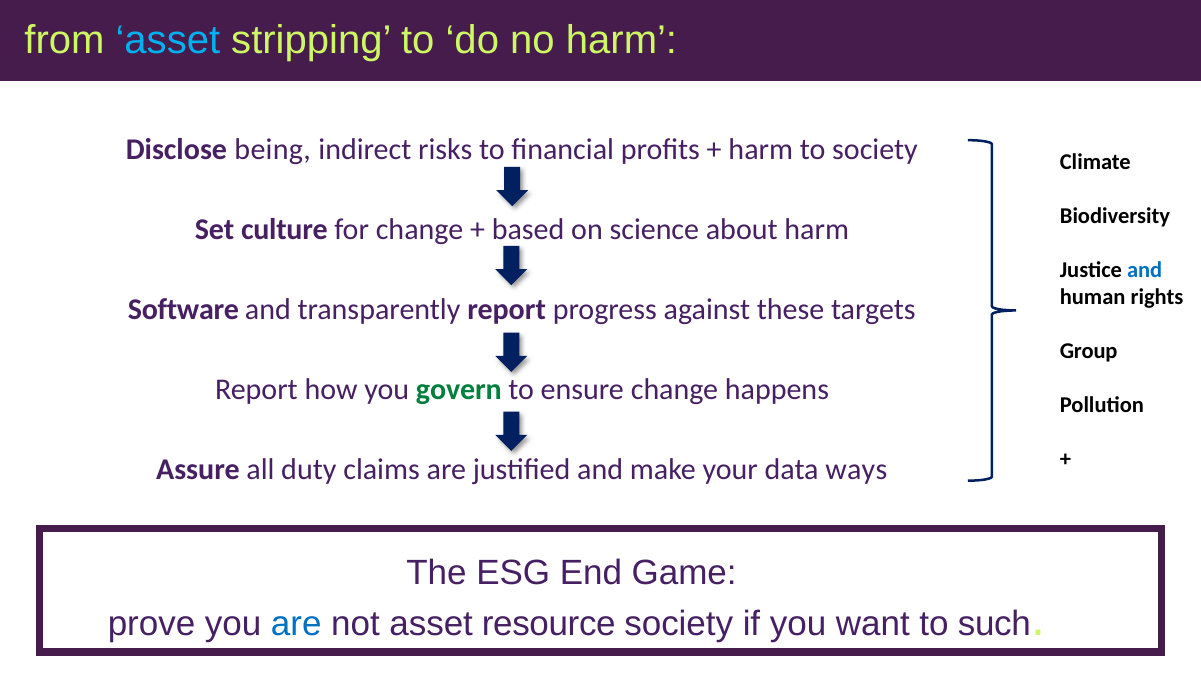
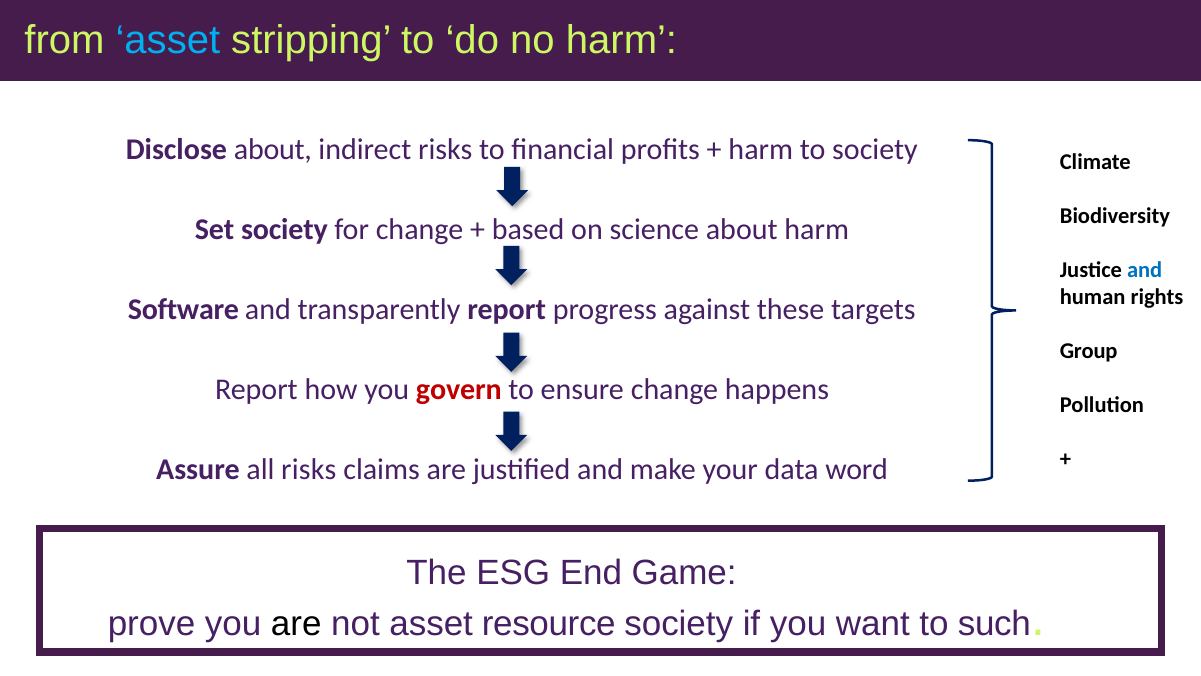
Disclose being: being -> about (273, 150)
Set culture: culture -> society (284, 229)
govern colour: green -> red (459, 389)
all duty: duty -> risks (309, 469)
ways: ways -> word (857, 469)
are colour: blue -> black (296, 623)
